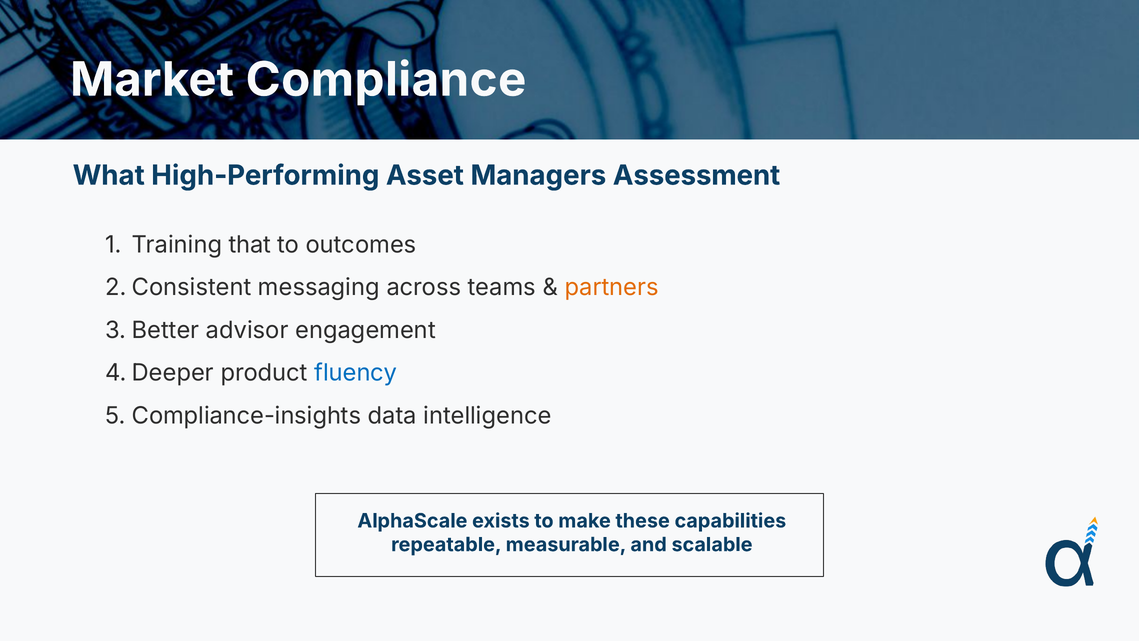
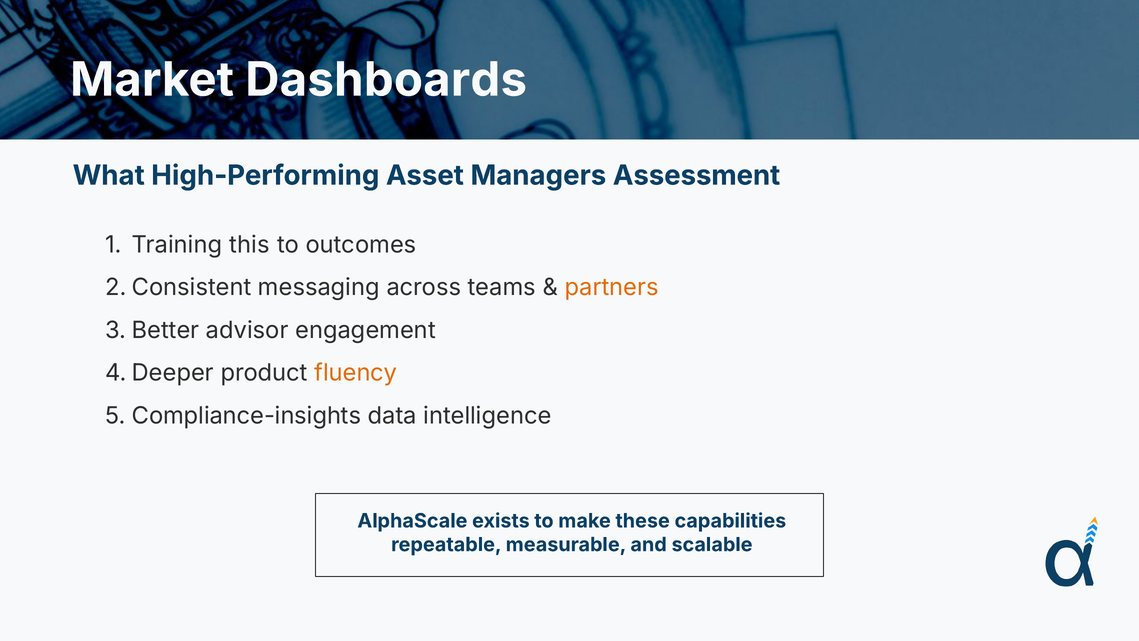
Compliance: Compliance -> Dashboards (386, 80)
that: that -> this (250, 245)
fluency colour: blue -> orange (356, 373)
